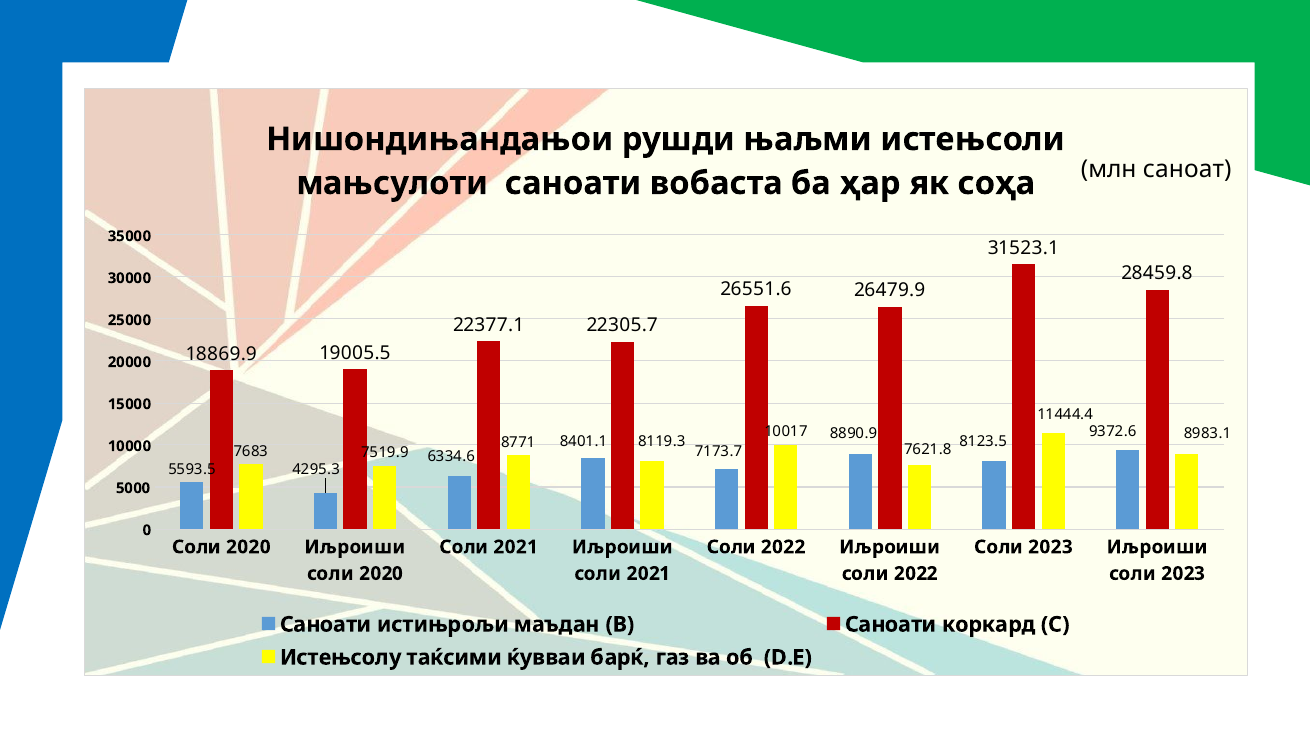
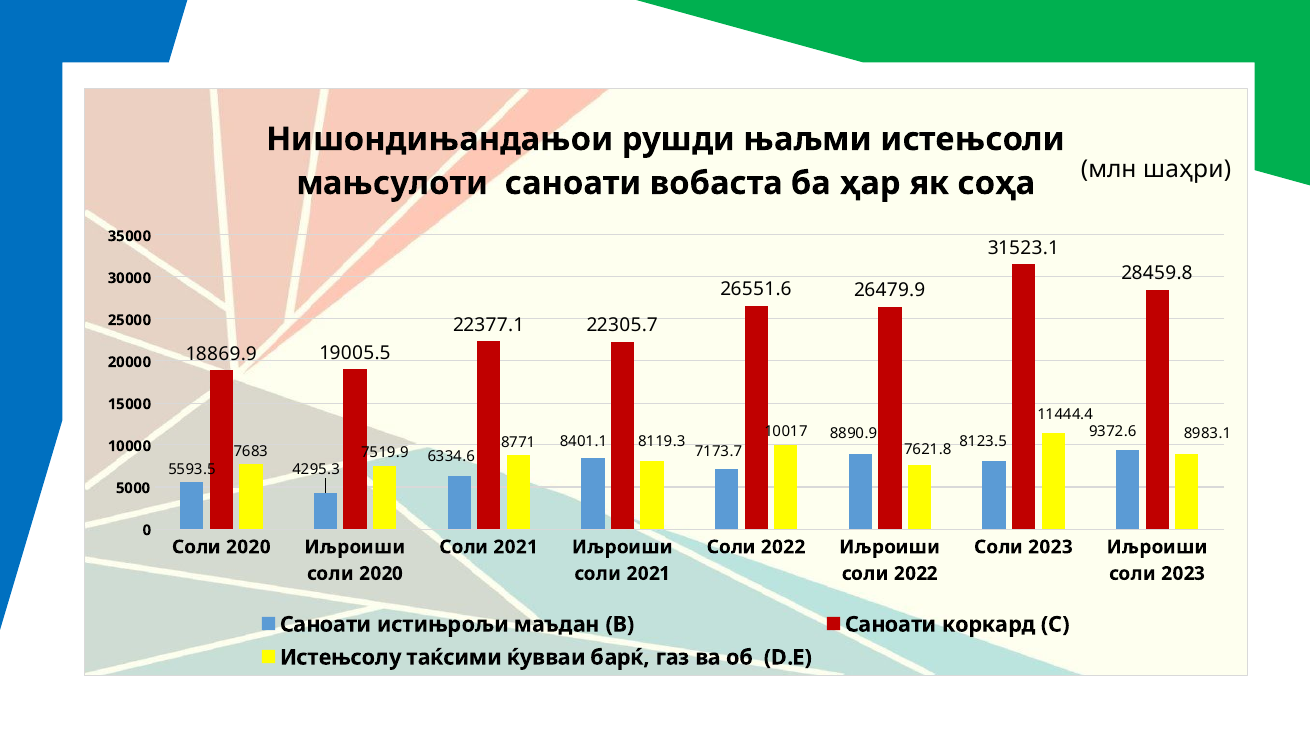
саноат: саноат -> шаҳри (1187, 169)
